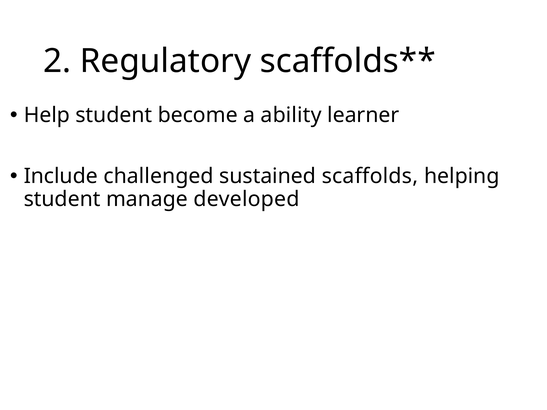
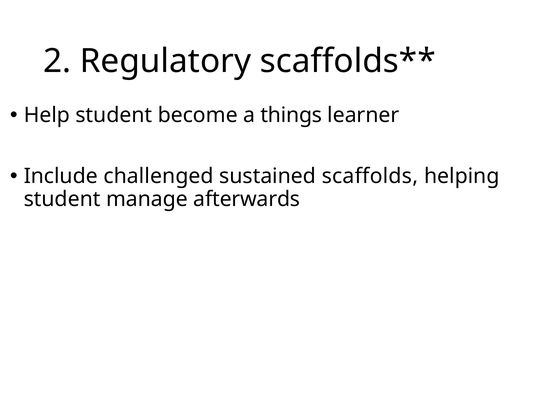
ability: ability -> things (291, 115)
developed: developed -> afterwards (247, 199)
